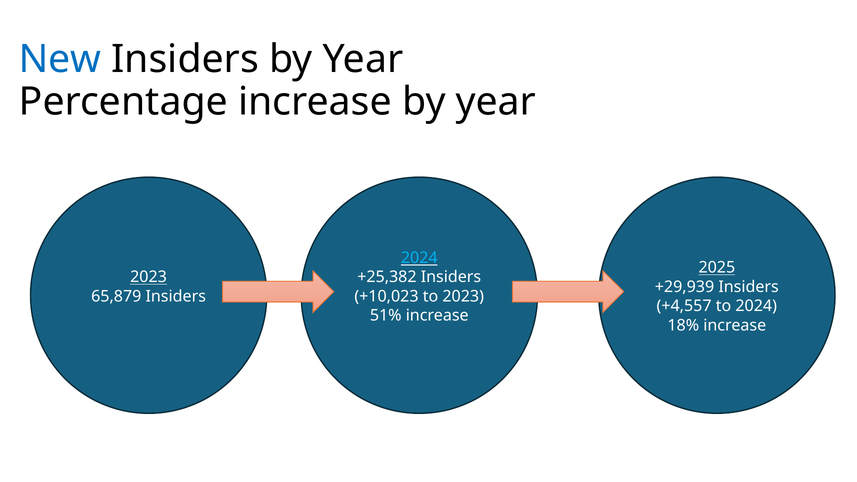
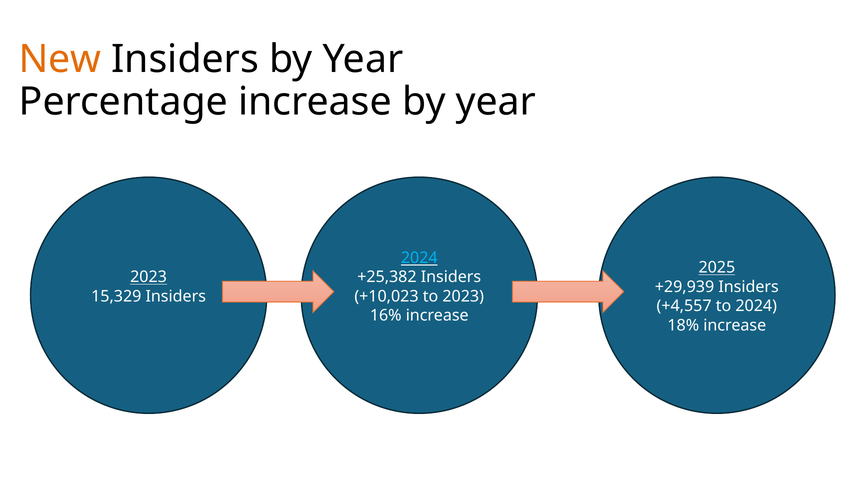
New colour: blue -> orange (60, 59)
65,879: 65,879 -> 15,329 (116, 296)
51%: 51% -> 16% (386, 316)
